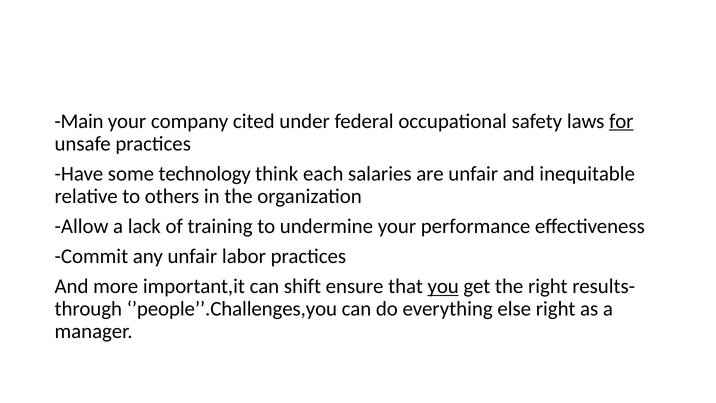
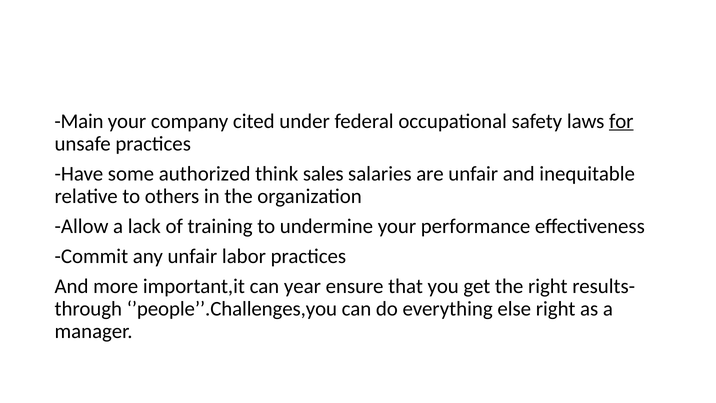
technology: technology -> authorized (205, 174)
each: each -> sales (323, 174)
shift: shift -> year (302, 286)
you underline: present -> none (443, 286)
